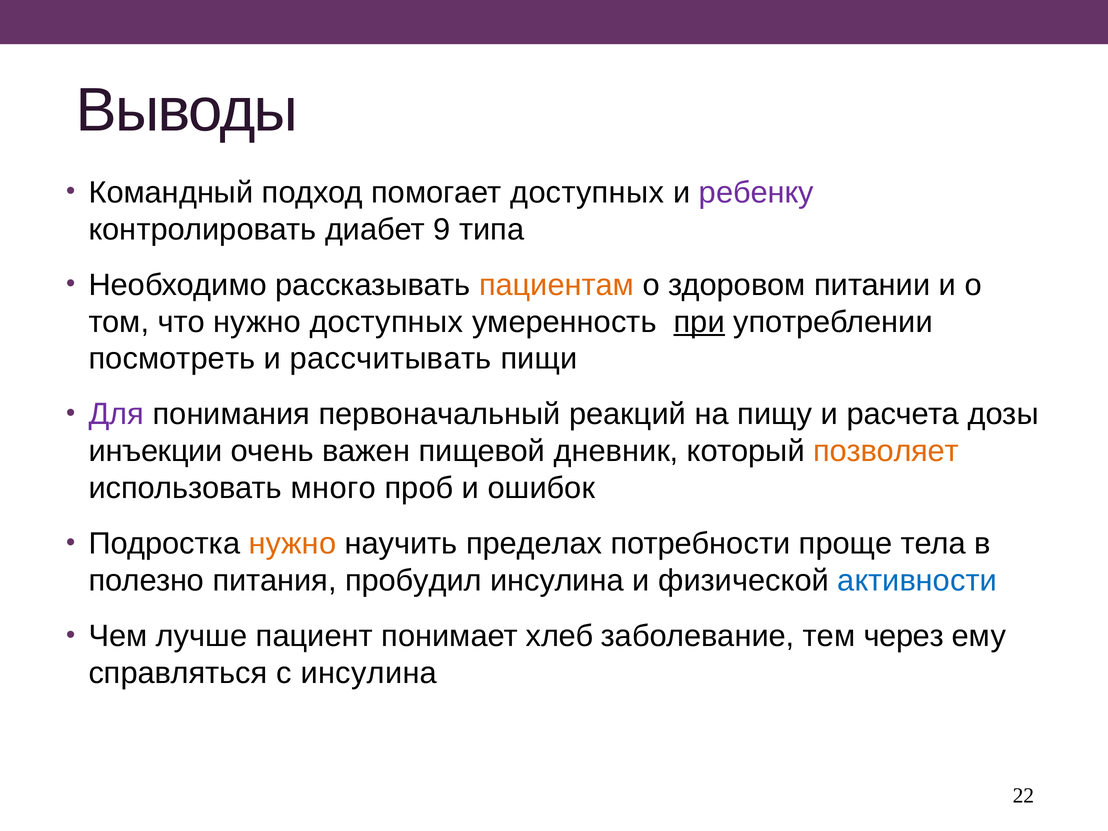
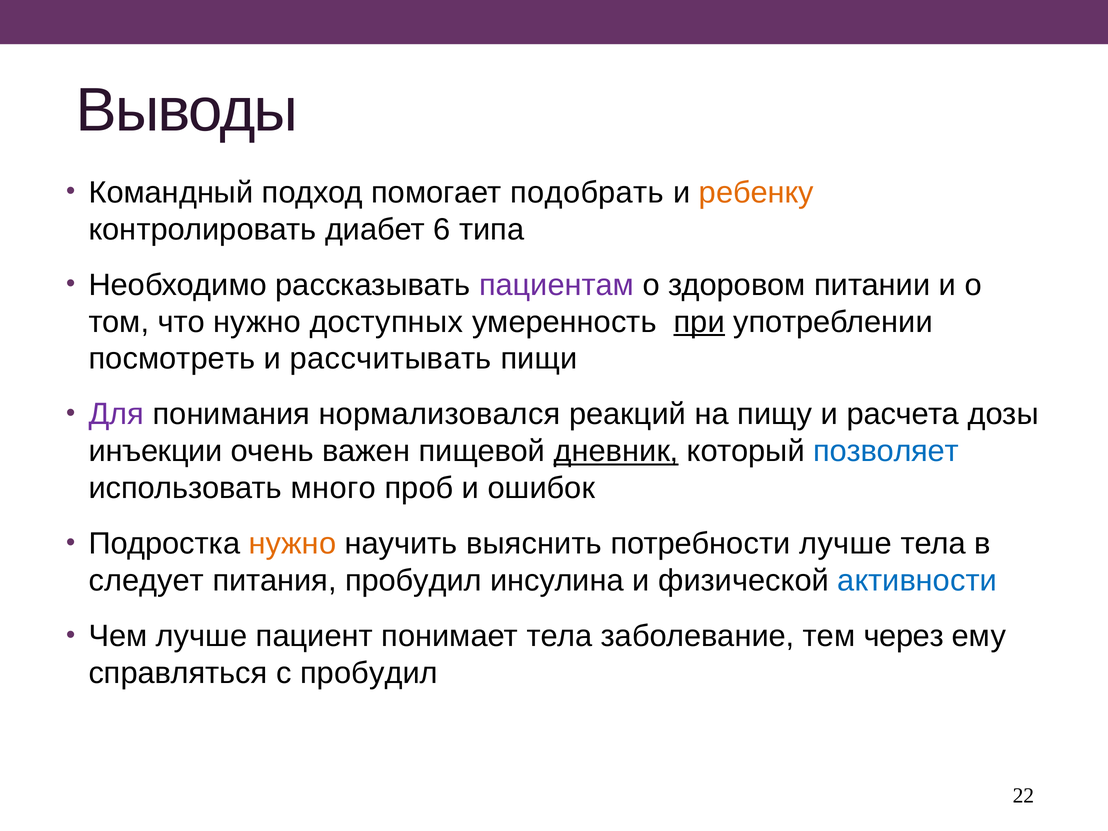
помогает доступных: доступных -> подобрать (587, 192)
ребенку colour: purple -> orange (756, 192)
9: 9 -> 6 (442, 229)
пациентам colour: orange -> purple (557, 285)
первоначальный: первоначальный -> нормализовался (440, 414)
дневник underline: none -> present (616, 451)
позволяет colour: orange -> blue (886, 451)
пределах: пределах -> выяснить (534, 544)
потребности проще: проще -> лучше (845, 544)
полезно: полезно -> следует (146, 581)
понимает хлеб: хлеб -> тела (559, 636)
с инсулина: инсулина -> пробудил (369, 673)
